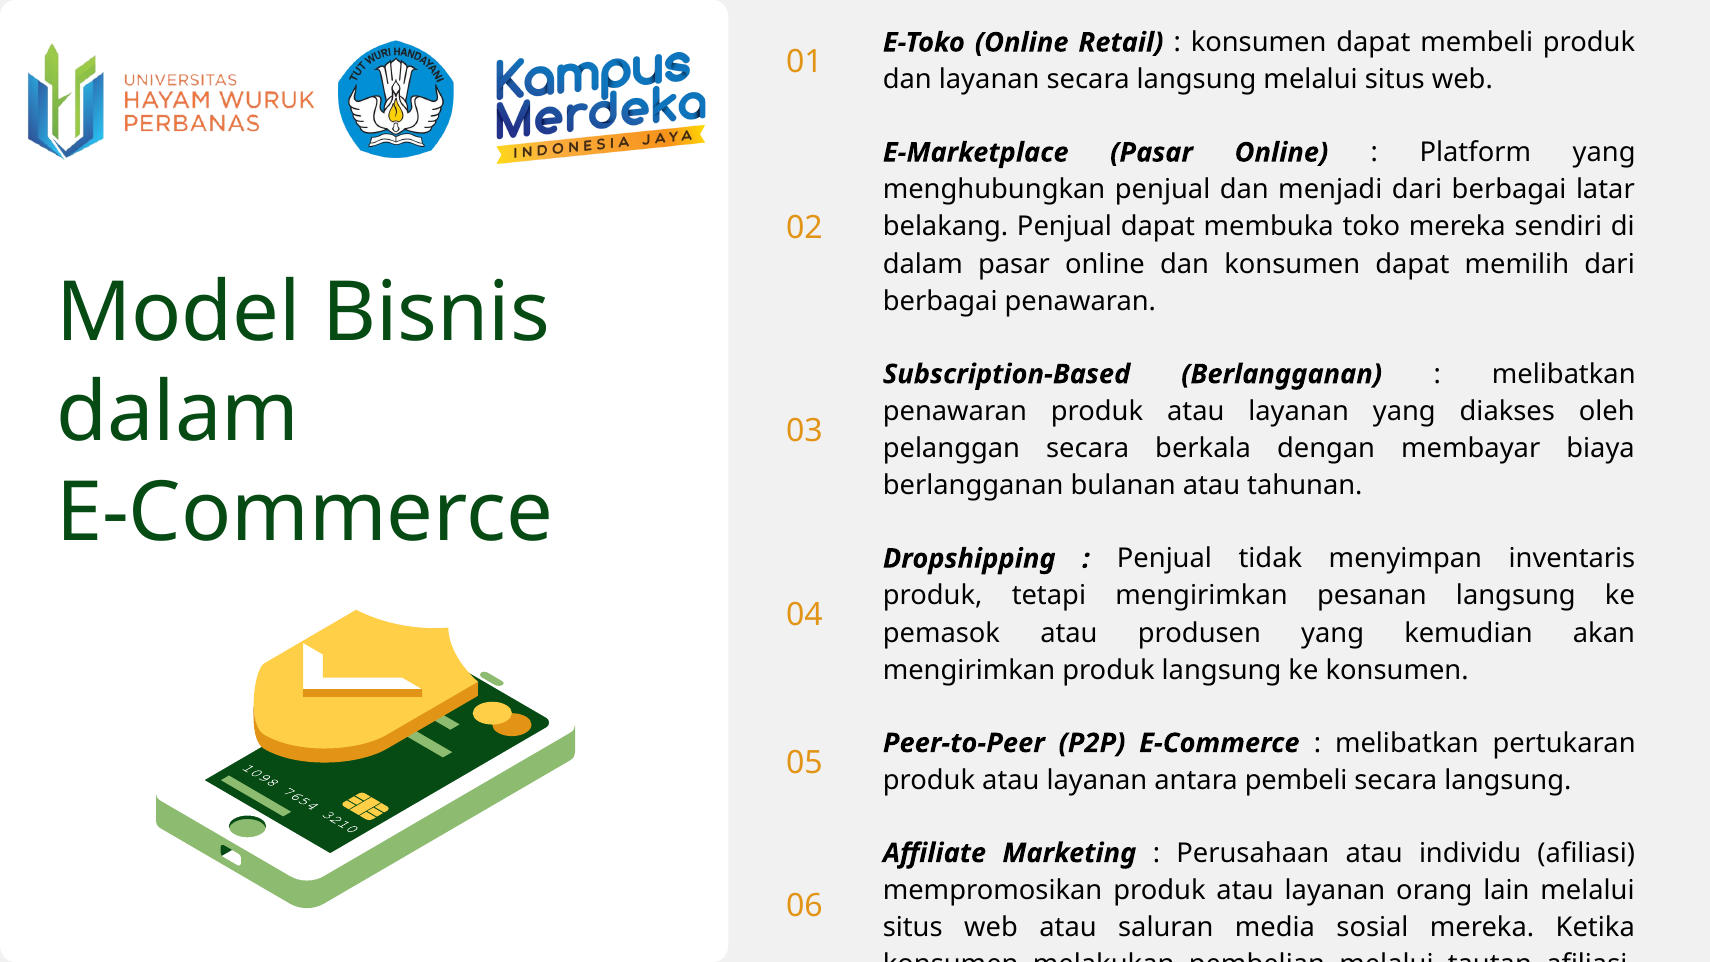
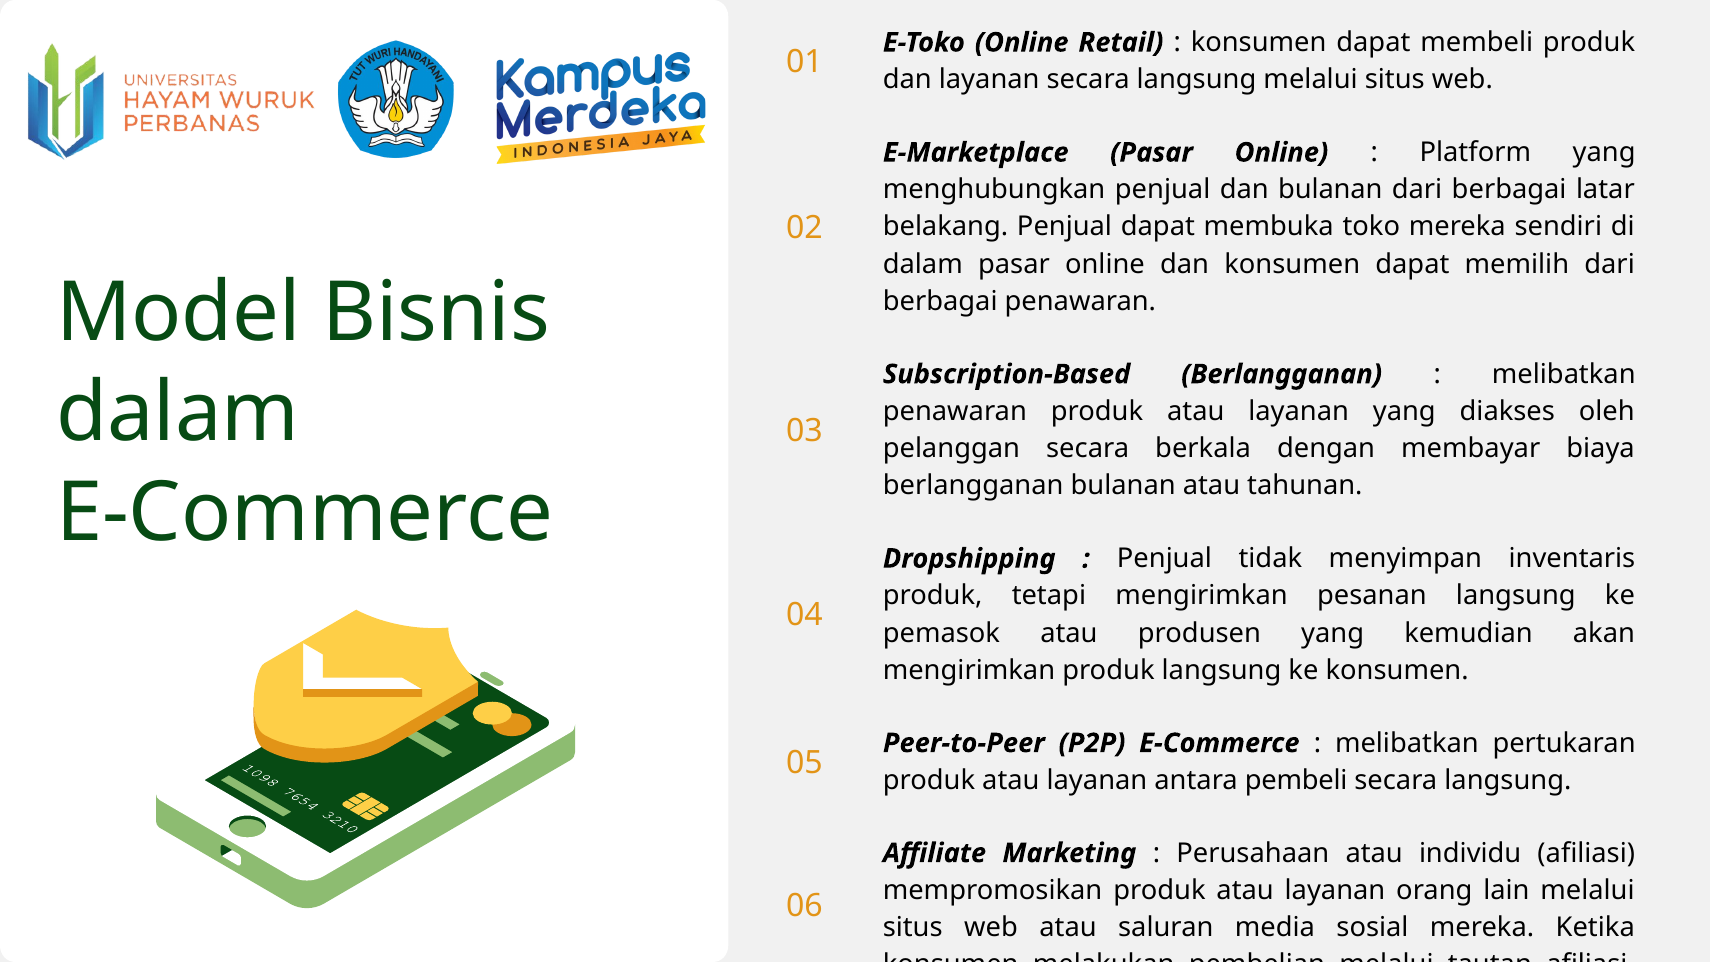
dan menjadi: menjadi -> bulanan (1330, 190)
